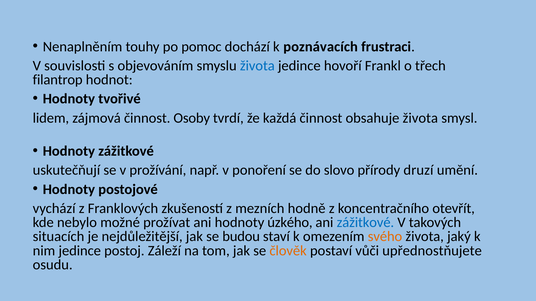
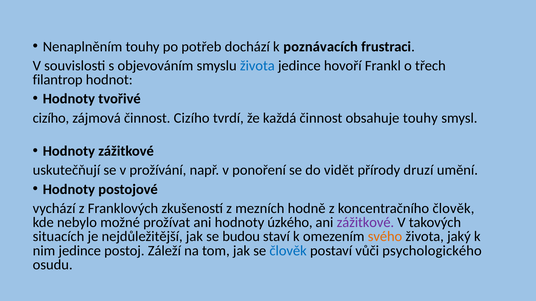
pomoc: pomoc -> potřeb (201, 47)
lidem: lidem -> cizího (51, 118)
činnost Osoby: Osoby -> Cizího (192, 118)
obsahuje života: života -> touhy (420, 118)
slovo: slovo -> vidět (339, 170)
koncentračního otevřít: otevřít -> člověk (453, 209)
zážitkové colour: blue -> purple (365, 223)
člověk colour: orange -> blue (288, 251)
upřednostňujete: upřednostňujete -> psychologického (432, 251)
